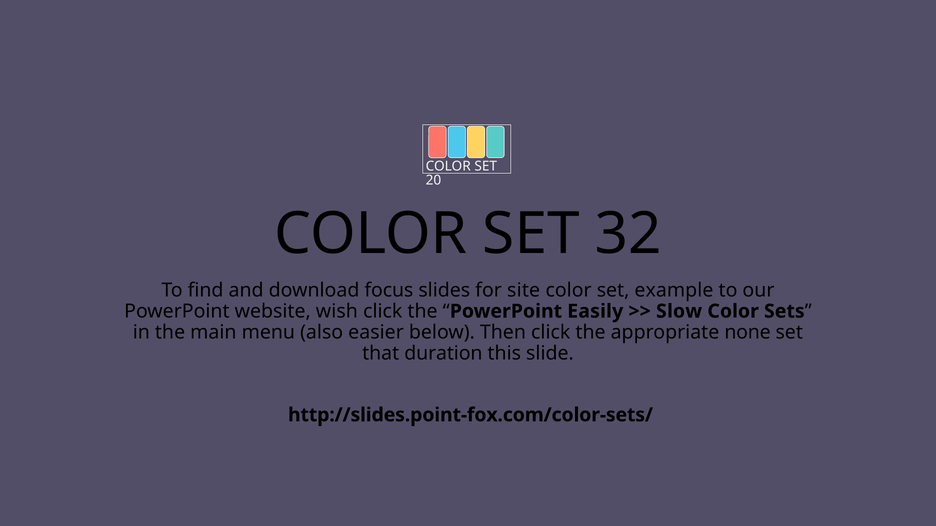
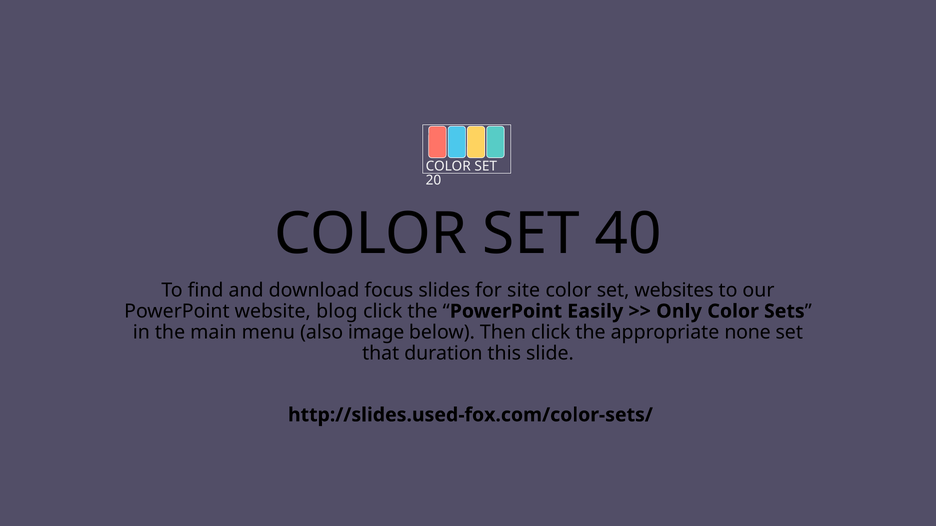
32: 32 -> 40 (628, 234)
example: example -> websites (674, 290)
wish: wish -> blog (337, 312)
Slow: Slow -> Only (679, 312)
easier: easier -> image (376, 333)
http://slides.point-fox.com/color-sets/: http://slides.point-fox.com/color-sets/ -> http://slides.used-fox.com/color-sets/ (470, 415)
